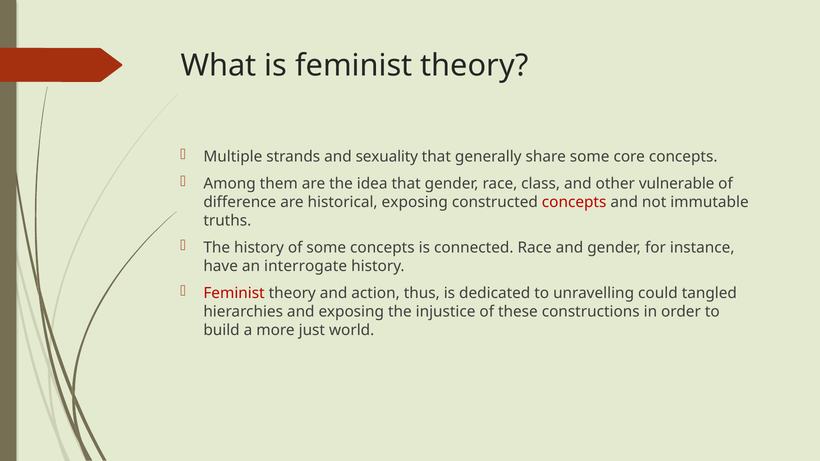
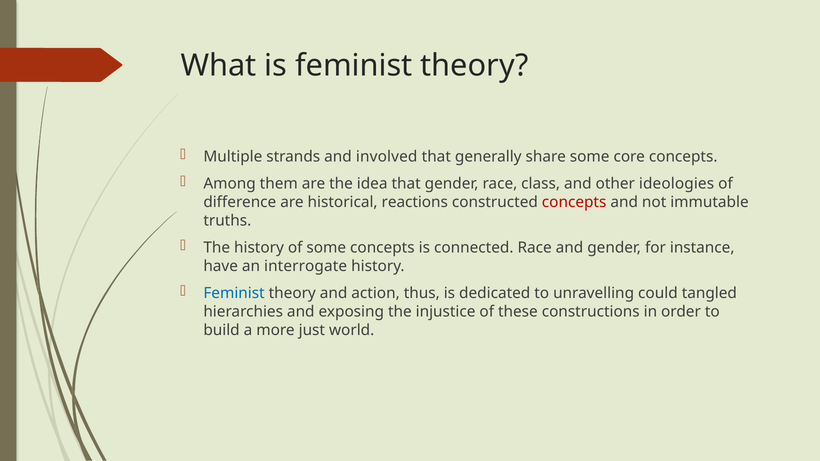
sexuality: sexuality -> involved (387, 157)
vulnerable: vulnerable -> ideologies (677, 184)
historical exposing: exposing -> reactions (415, 202)
Feminist colour: red -> blue (234, 293)
